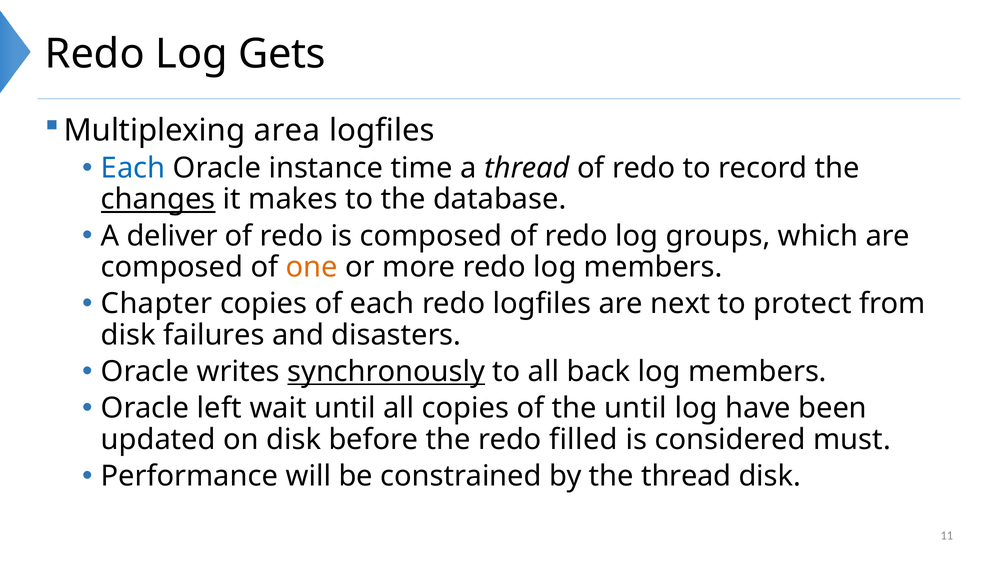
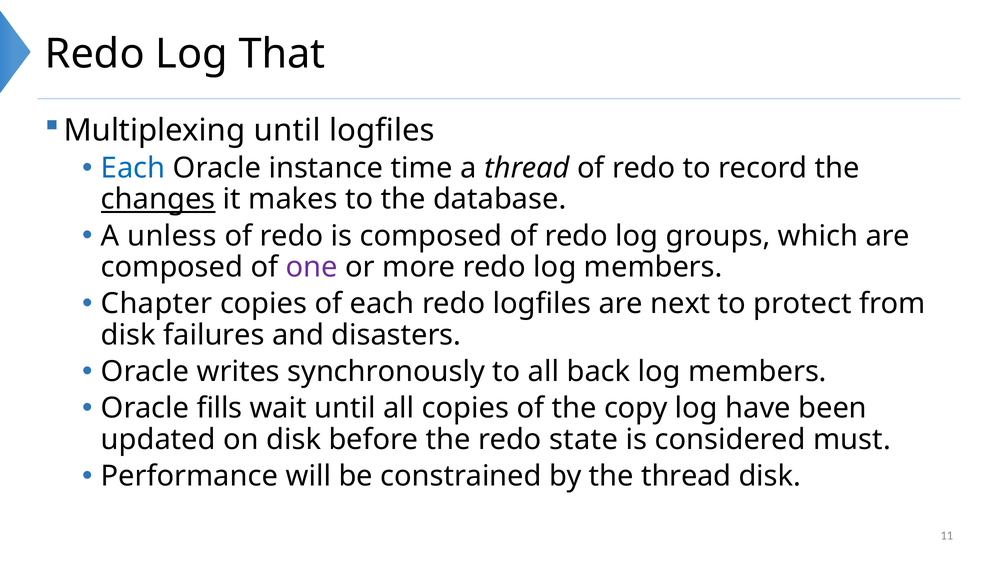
Gets: Gets -> That (282, 54)
Multiplexing area: area -> until (287, 130)
deliver: deliver -> unless (172, 236)
one colour: orange -> purple (312, 267)
synchronously underline: present -> none (386, 372)
left: left -> fills (220, 409)
the until: until -> copy (636, 409)
filled: filled -> state (584, 440)
